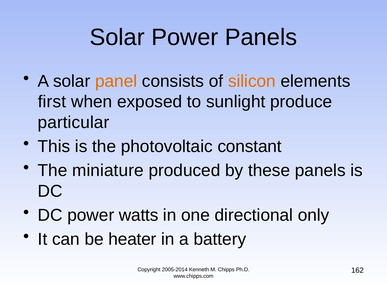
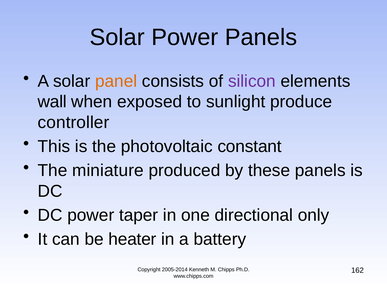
silicon colour: orange -> purple (252, 81)
first: first -> wall (52, 102)
particular: particular -> controller (74, 122)
watts: watts -> taper (139, 215)
